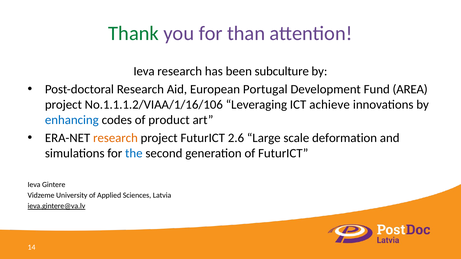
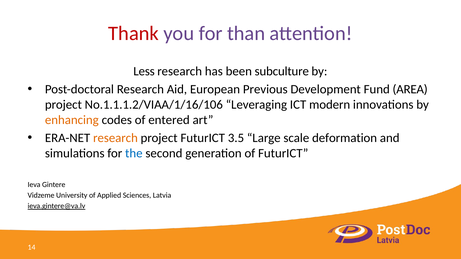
Thank colour: green -> red (134, 33)
Ieva: Ieva -> Less (144, 71)
Portugal: Portugal -> Previous (265, 89)
achieve: achieve -> modern (330, 105)
enhancing colour: blue -> orange (72, 120)
product: product -> entered (169, 120)
2.6: 2.6 -> 3.5 (236, 138)
